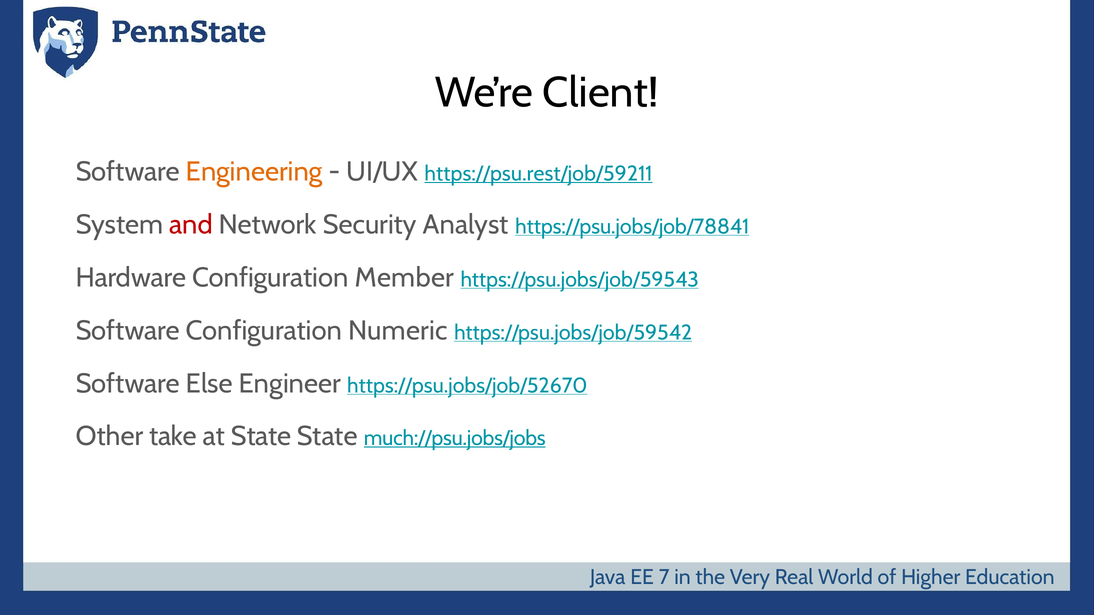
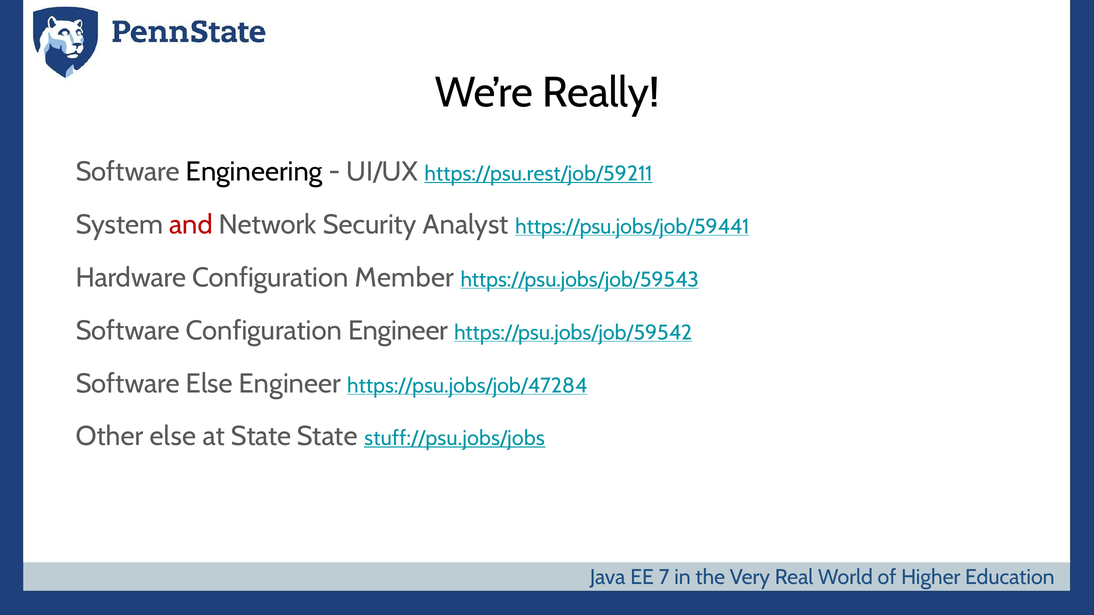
Client: Client -> Really (601, 93)
Engineering colour: orange -> black (254, 172)
https://psu.jobs/job/78841: https://psu.jobs/job/78841 -> https://psu.jobs/job/59441 (632, 227)
Configuration Numeric: Numeric -> Engineer (398, 331)
https://psu.jobs/job/52670: https://psu.jobs/job/52670 -> https://psu.jobs/job/47284 (467, 386)
Other take: take -> else (173, 437)
much://psu.jobs/jobs: much://psu.jobs/jobs -> stuff://psu.jobs/jobs (455, 439)
